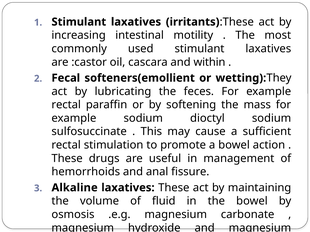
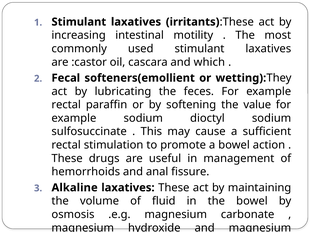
within: within -> which (209, 62)
mass: mass -> value (257, 105)
